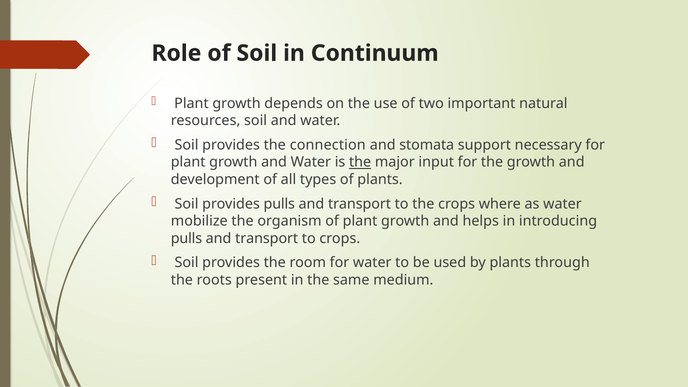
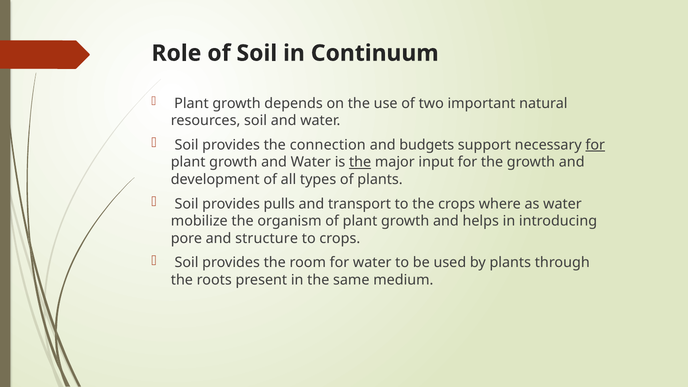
stomata: stomata -> budgets (427, 145)
for underline: none -> present (595, 145)
pulls: pulls -> pore (186, 238)
transport: transport -> structure (267, 238)
